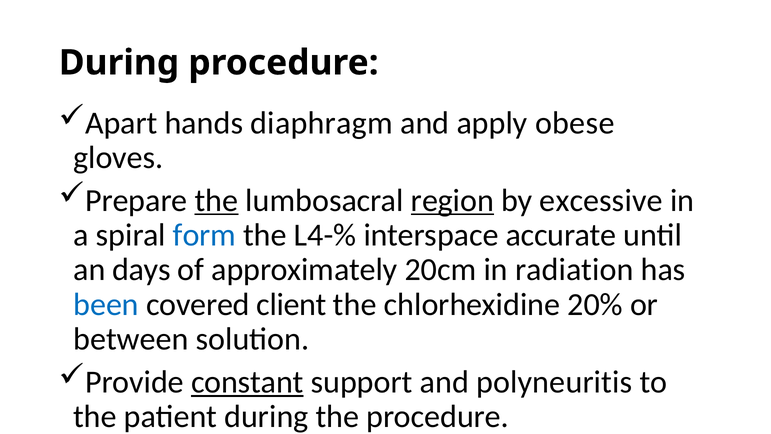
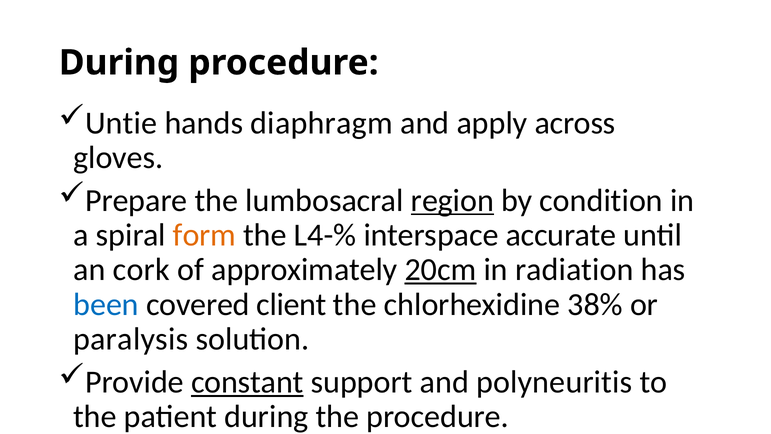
Apart: Apart -> Untie (121, 123)
obese: obese -> across (575, 123)
the underline: present -> none (216, 200)
excessive: excessive -> condition (601, 200)
form colour: blue -> orange (204, 235)
days: days -> cork (141, 270)
20cm underline: none -> present (441, 270)
20%: 20% -> 38% (595, 304)
between: between -> paralysis (131, 339)
